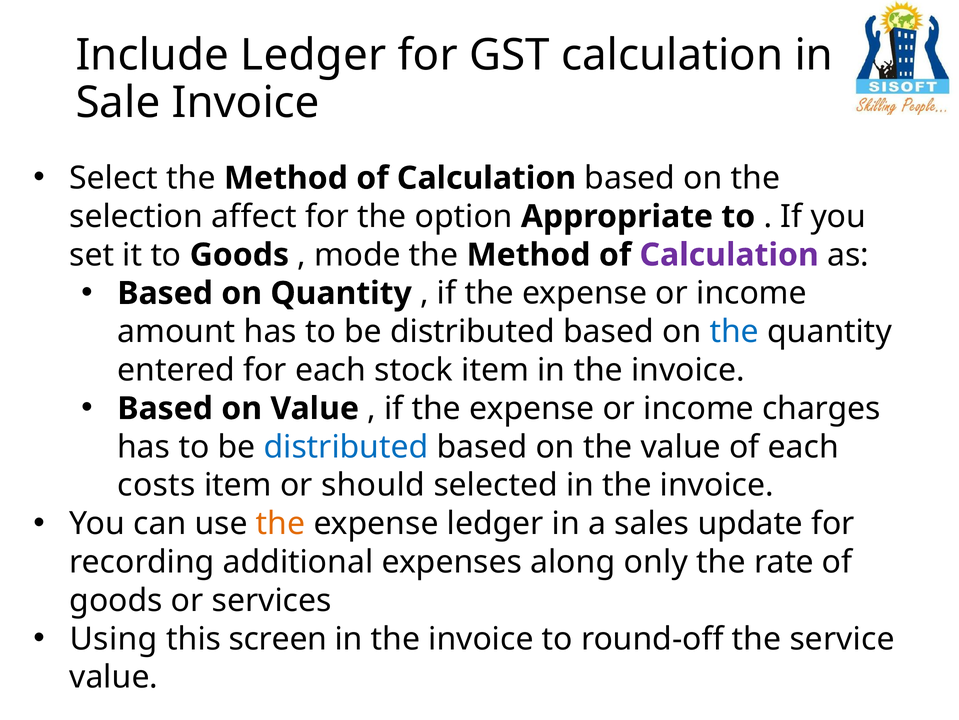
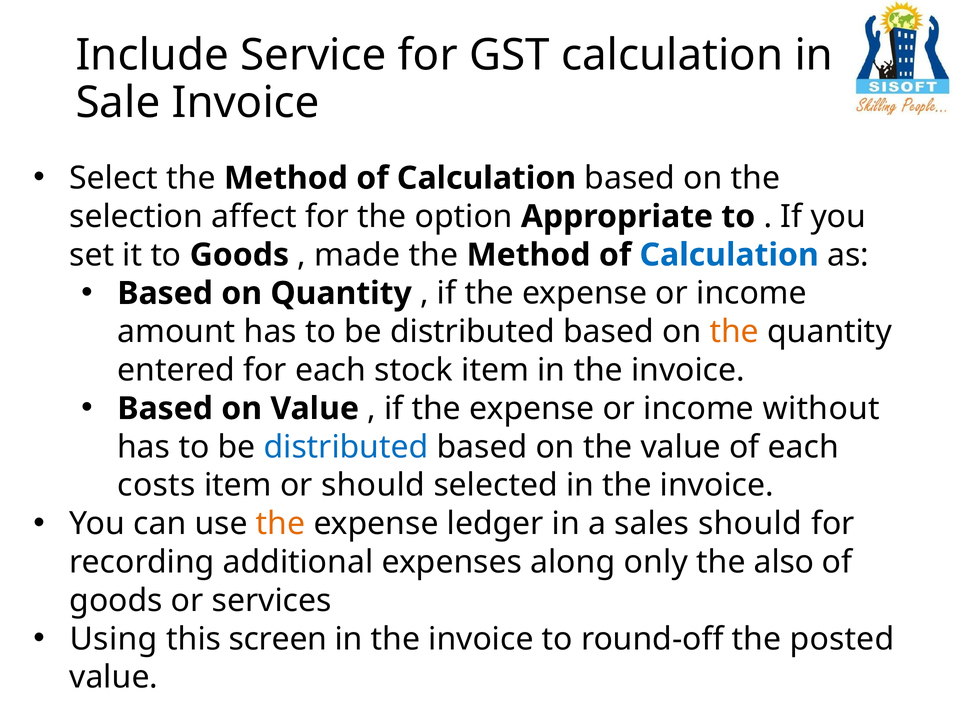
Include Ledger: Ledger -> Service (313, 55)
mode: mode -> made (357, 255)
Calculation colour: purple -> blue (729, 255)
the colour: blue -> orange (734, 331)
charges: charges -> without (821, 408)
sales update: update -> should (750, 523)
rate: rate -> also (784, 562)
service: service -> posted (842, 638)
